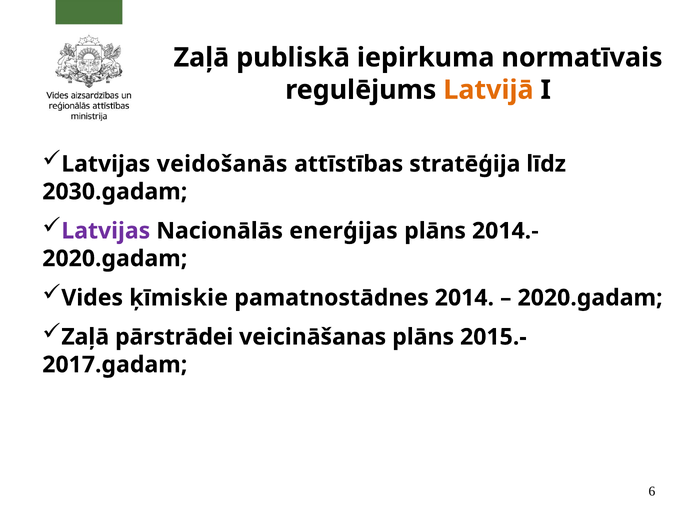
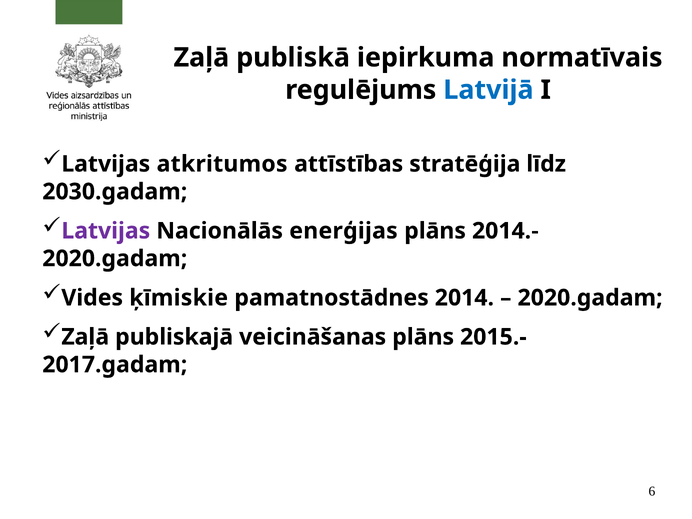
Latvijā colour: orange -> blue (488, 90)
veidošanās: veidošanās -> atkritumos (222, 164)
pārstrādei: pārstrādei -> publiskajā (174, 337)
